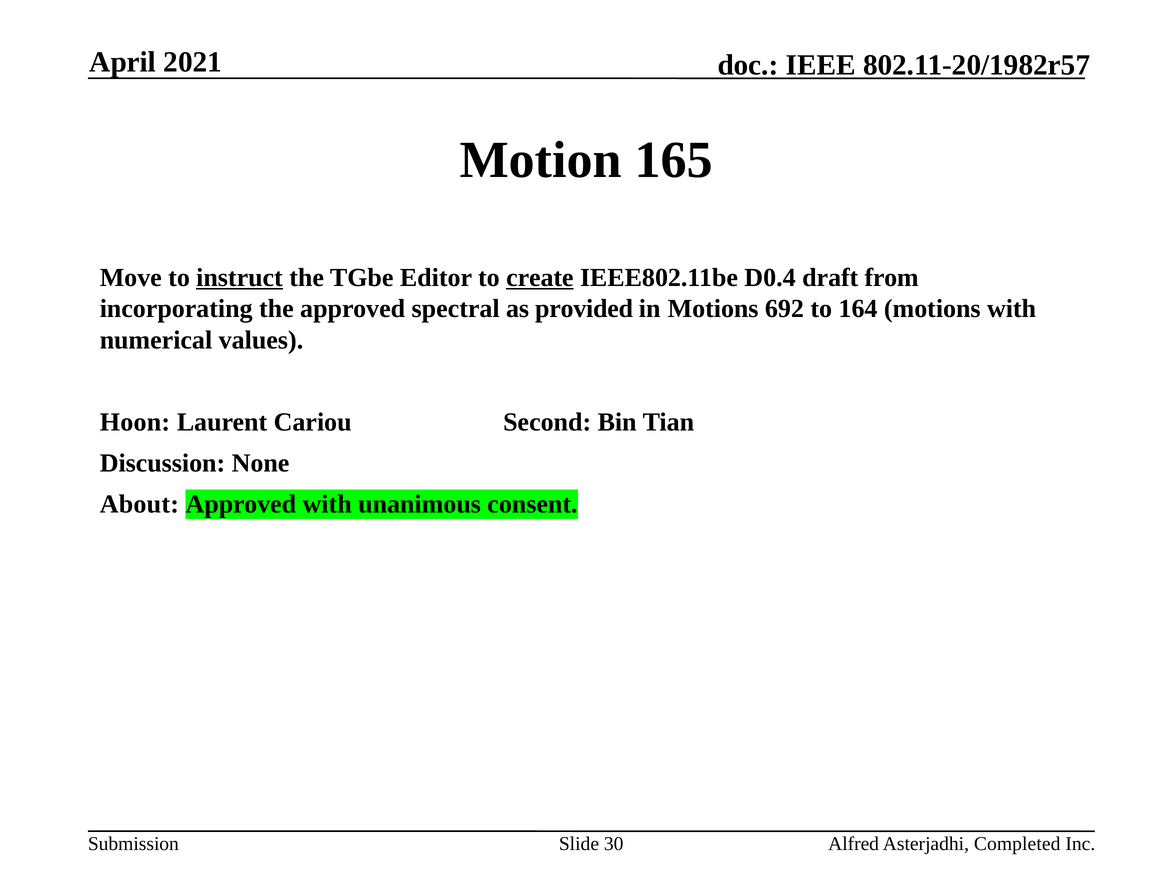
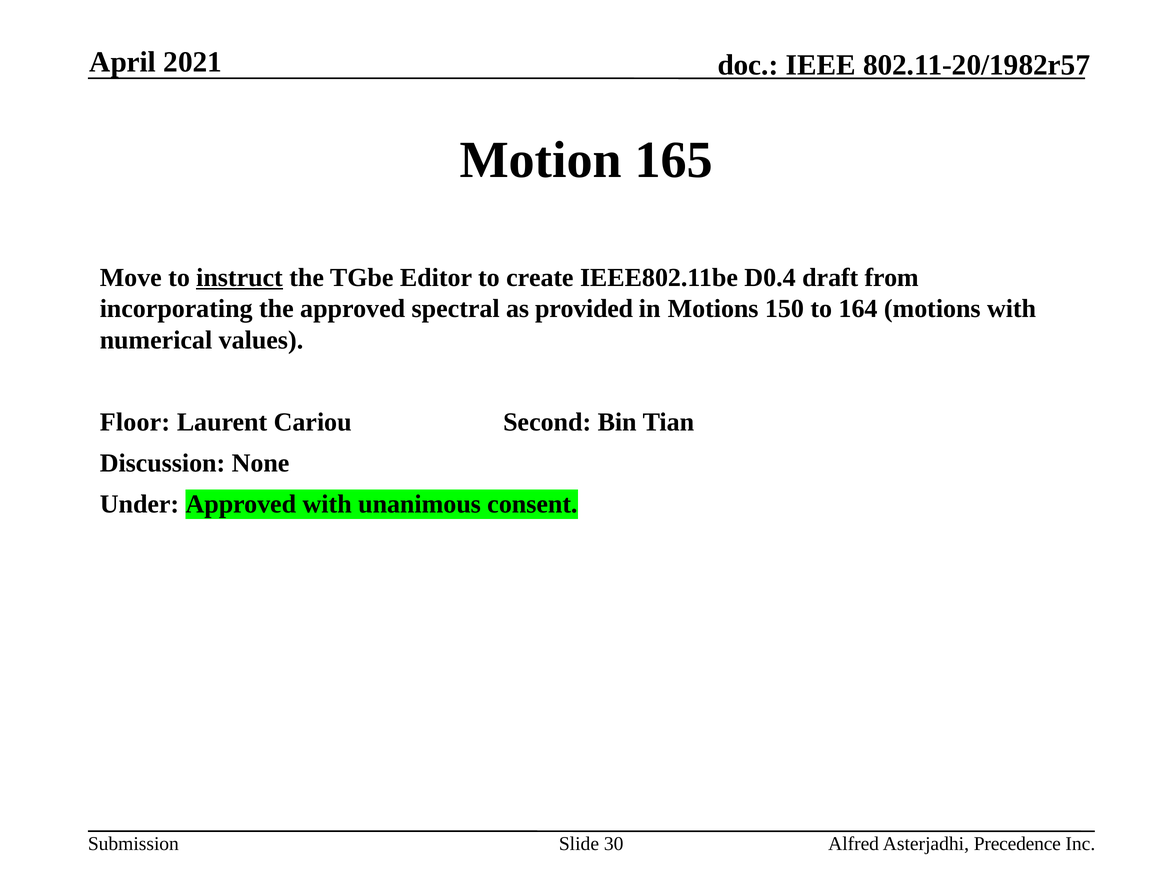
create underline: present -> none (540, 277)
692: 692 -> 150 (784, 309)
Hoon: Hoon -> Floor (135, 422)
About: About -> Under (139, 504)
Completed: Completed -> Precedence (1017, 844)
